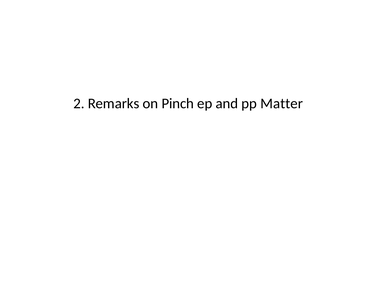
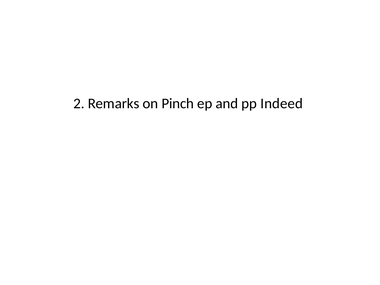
Matter: Matter -> Indeed (282, 103)
